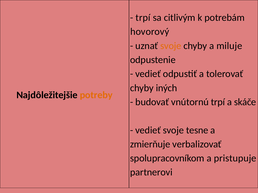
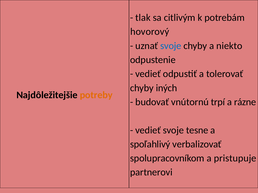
trpí: trpí -> tlak (143, 18)
svoje colour: orange -> blue (171, 46)
miluje: miluje -> niekto (229, 46)
skáče: skáče -> rázne (245, 102)
zmierňuje: zmierňuje -> spoľahlivý (150, 145)
